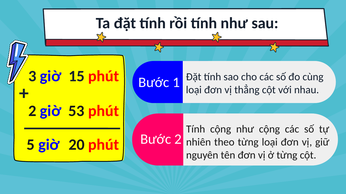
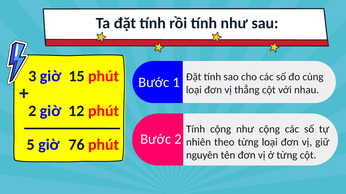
53: 53 -> 12 (76, 111)
20: 20 -> 76 (77, 145)
